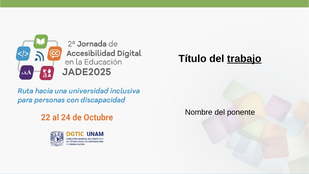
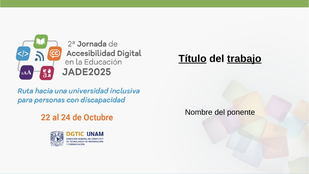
Título underline: none -> present (192, 59)
